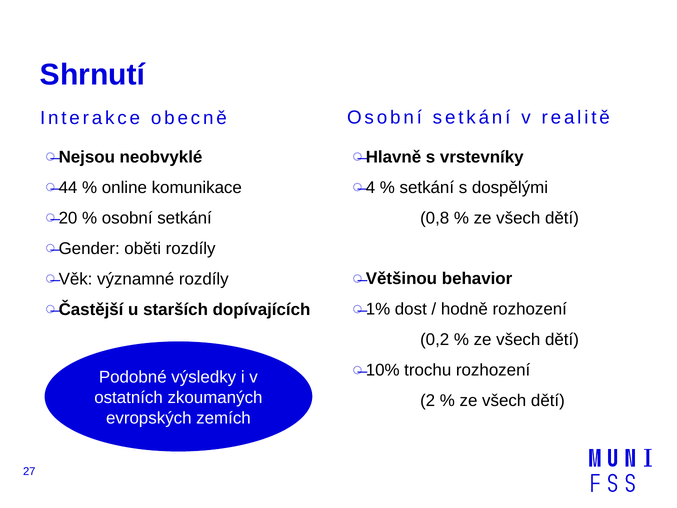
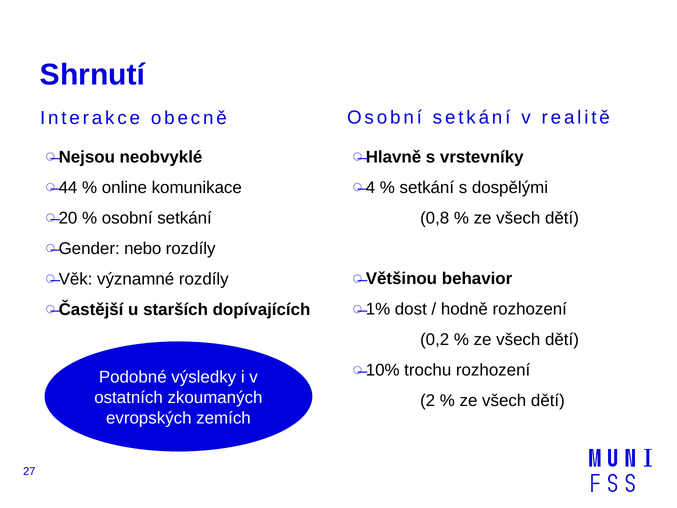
oběti: oběti -> nebo (143, 248)
